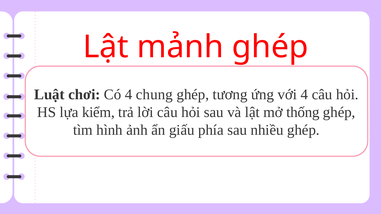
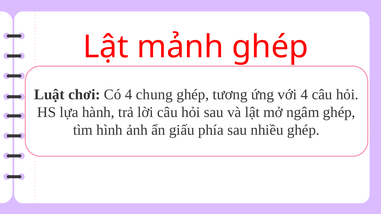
kiểm: kiểm -> hành (98, 112)
thống: thống -> ngâm (303, 112)
